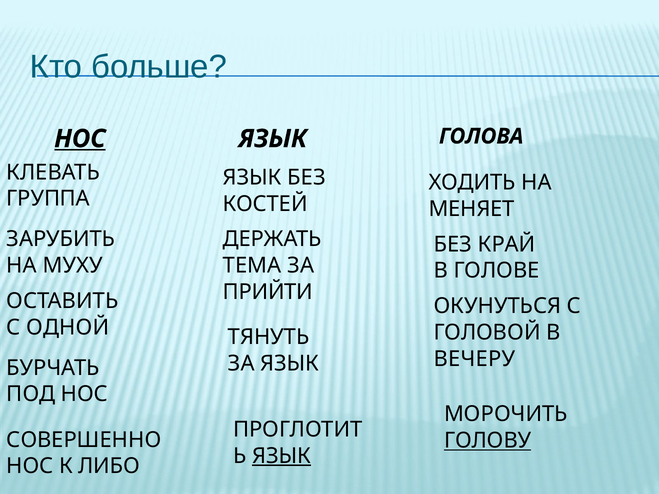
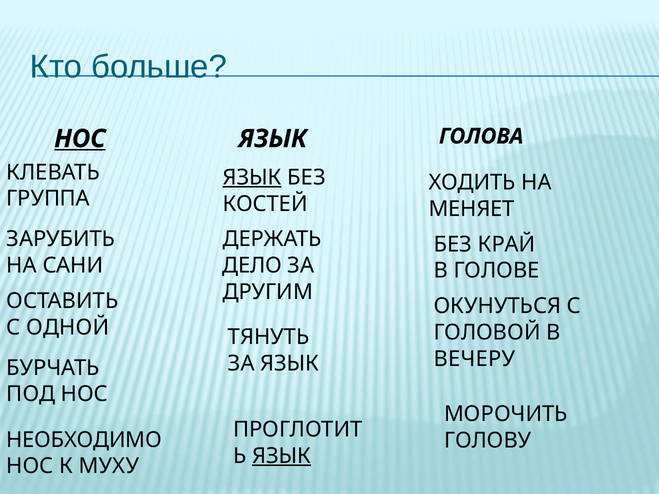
ЯЗЫК underline: none -> present (252, 178)
МУХУ: МУХУ -> САНИ (73, 266)
ТЕМА: ТЕМА -> ДЕЛО (252, 266)
ПРИЙТИ: ПРИЙТИ -> ДРУГИМ (268, 292)
СОВЕРШЕННО: СОВЕРШЕННО -> НЕОБХОДИМО (84, 440)
ГОЛОВУ underline: present -> none (488, 441)
ЛИБО: ЛИБО -> МУХУ (109, 466)
